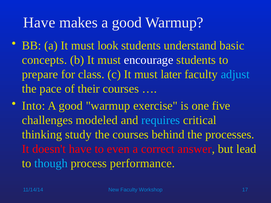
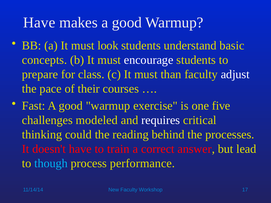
later: later -> than (171, 74)
adjust colour: light blue -> white (235, 74)
Into: Into -> Fast (34, 106)
requires colour: light blue -> white (161, 120)
study: study -> could (78, 135)
the courses: courses -> reading (131, 135)
even: even -> train (118, 149)
